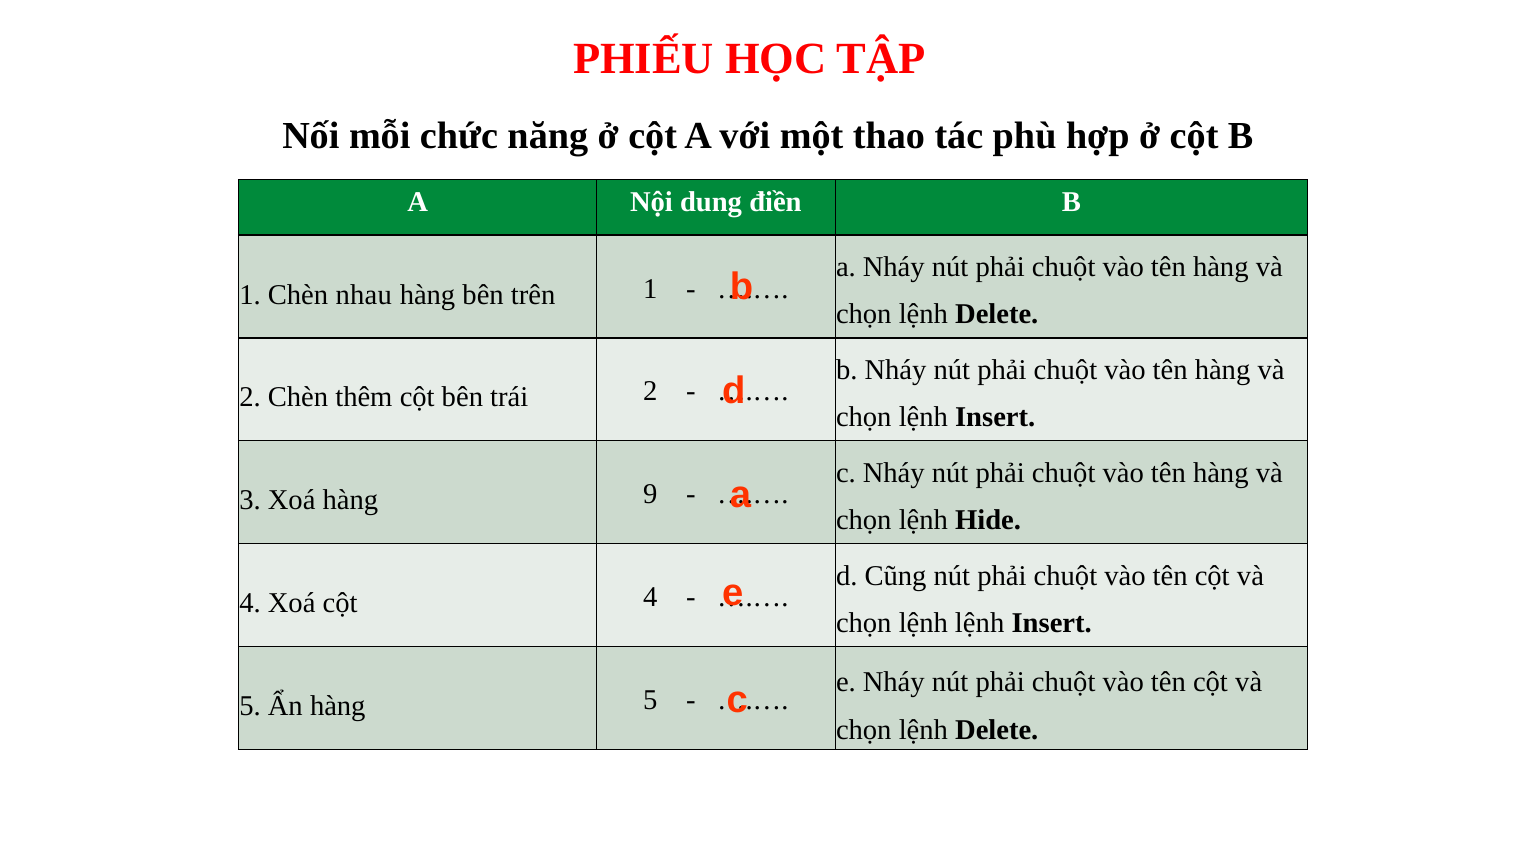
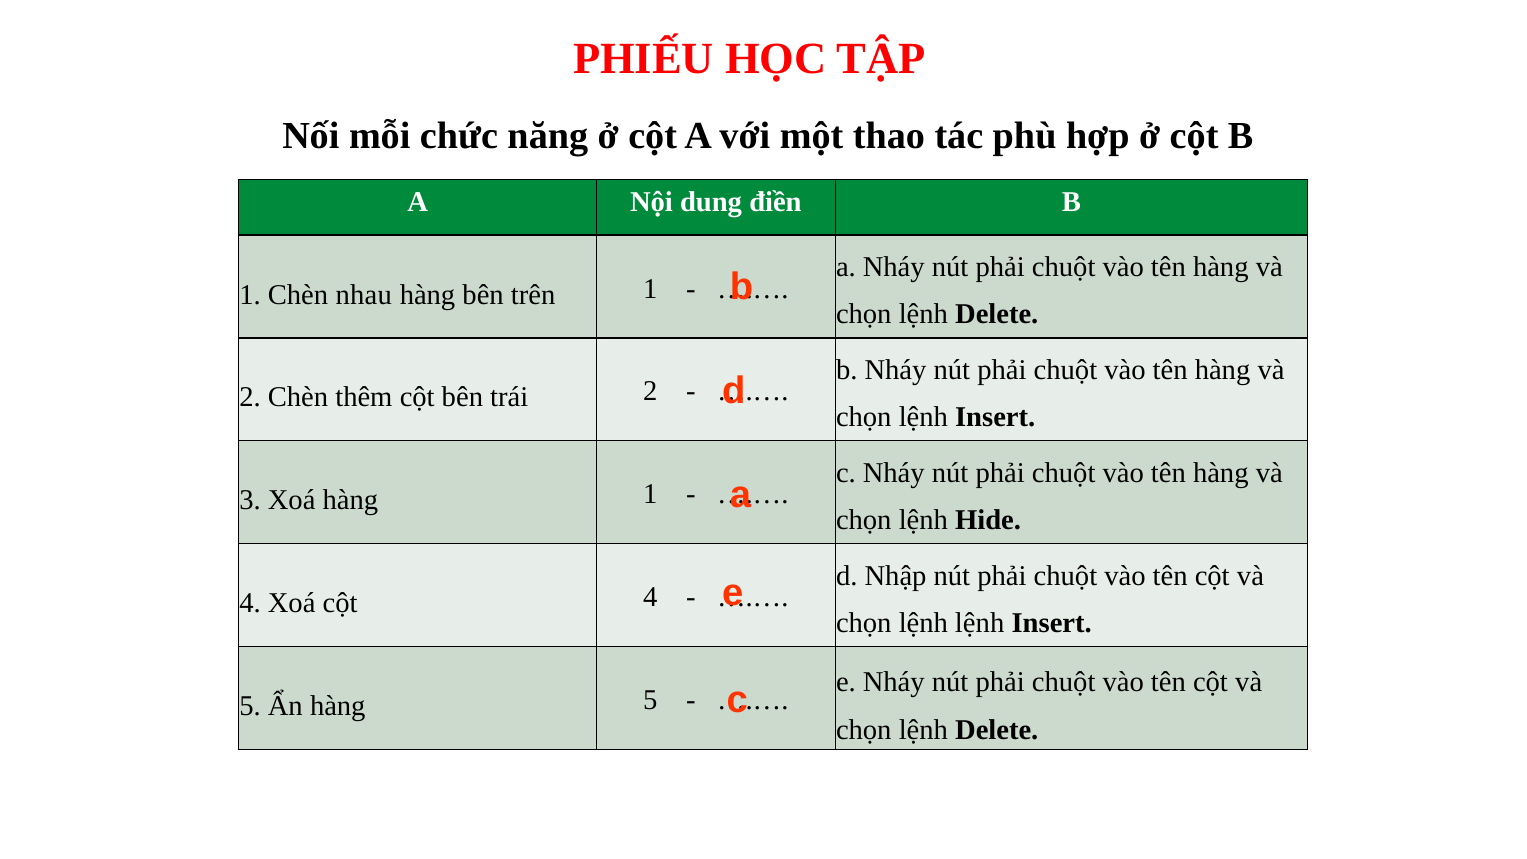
hàng 9: 9 -> 1 (650, 494)
Cũng: Cũng -> Nhập (896, 576)
